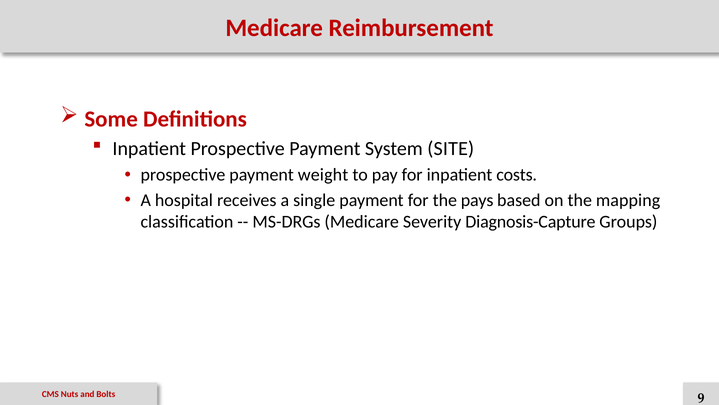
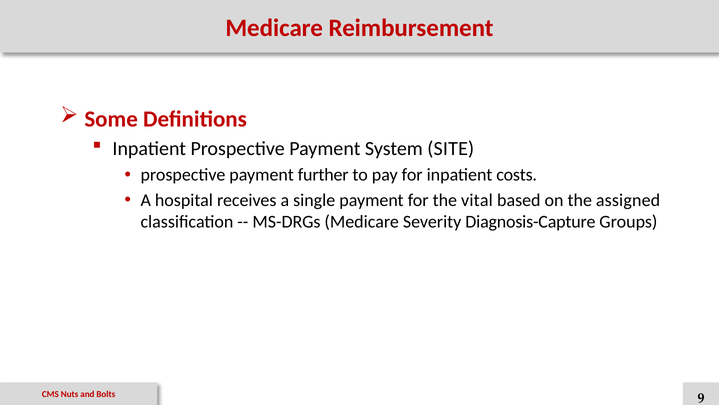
weight: weight -> further (323, 175)
pays: pays -> vital (477, 200)
mapping: mapping -> assigned (628, 200)
